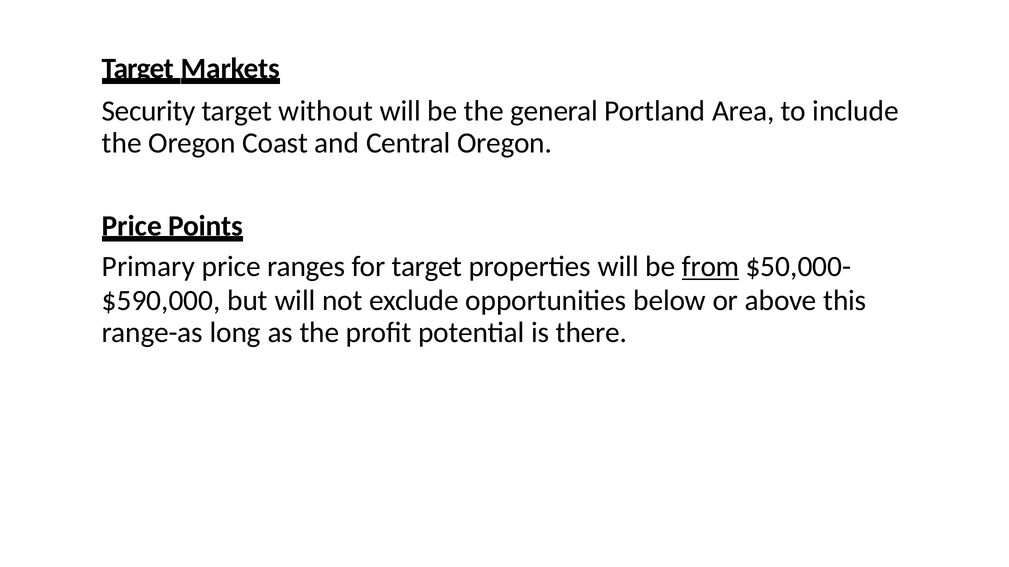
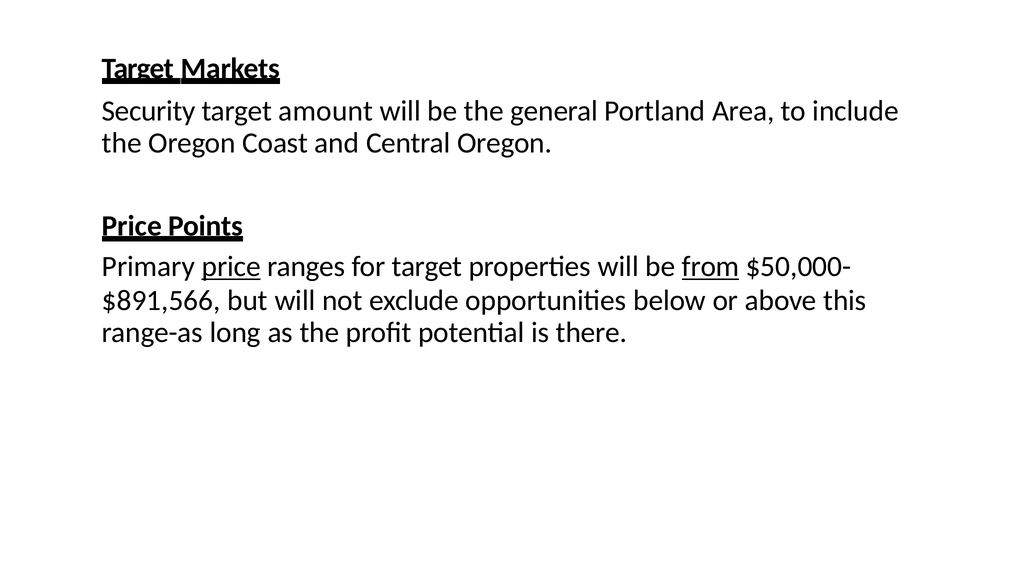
without: without -> amount (326, 111)
price underline: none -> present (231, 267)
$590,000: $590,000 -> $891,566 (161, 301)
